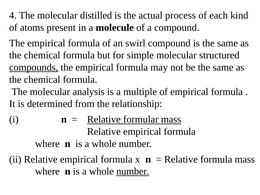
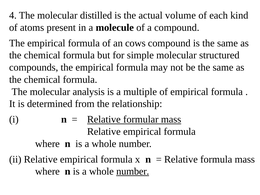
process: process -> volume (180, 15)
swirl: swirl -> cows (135, 43)
compounds underline: present -> none (34, 67)
